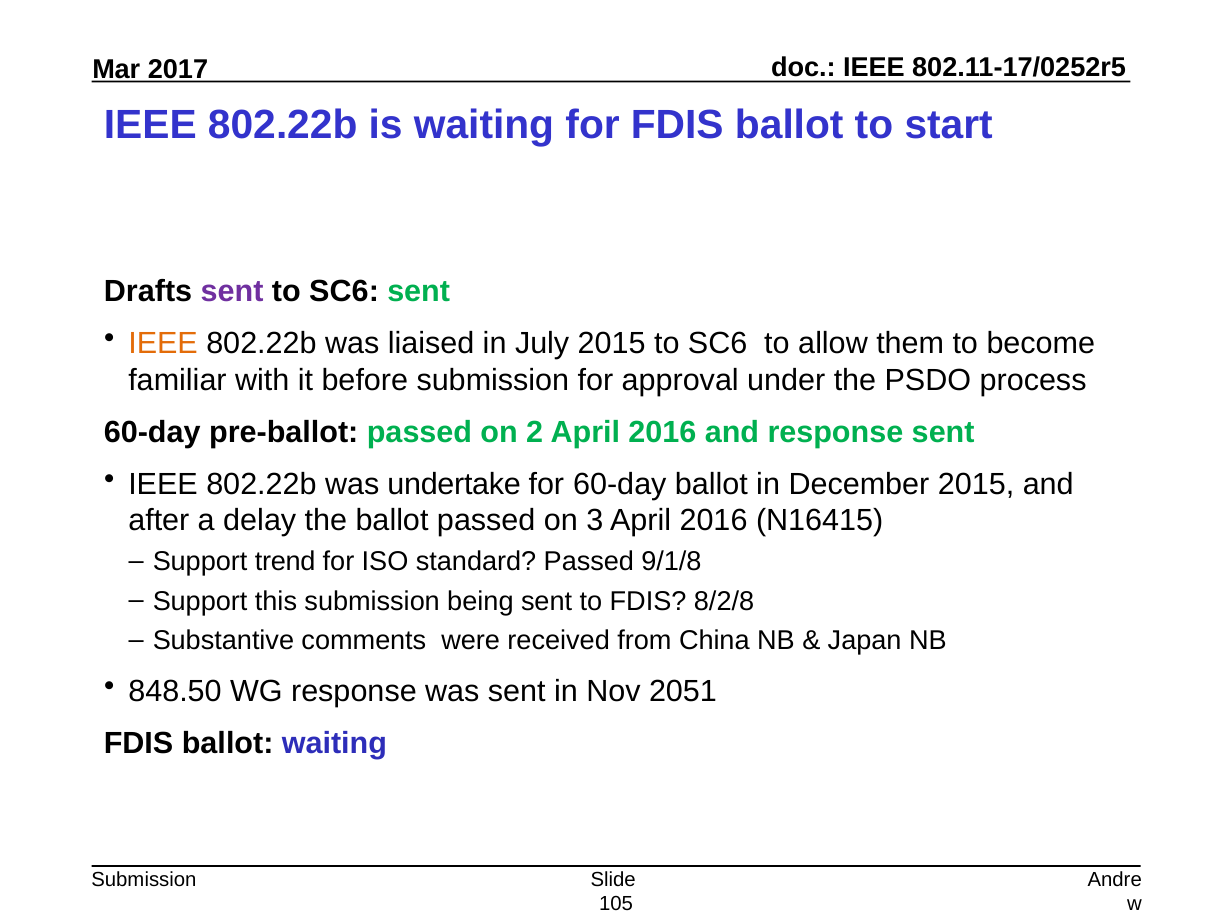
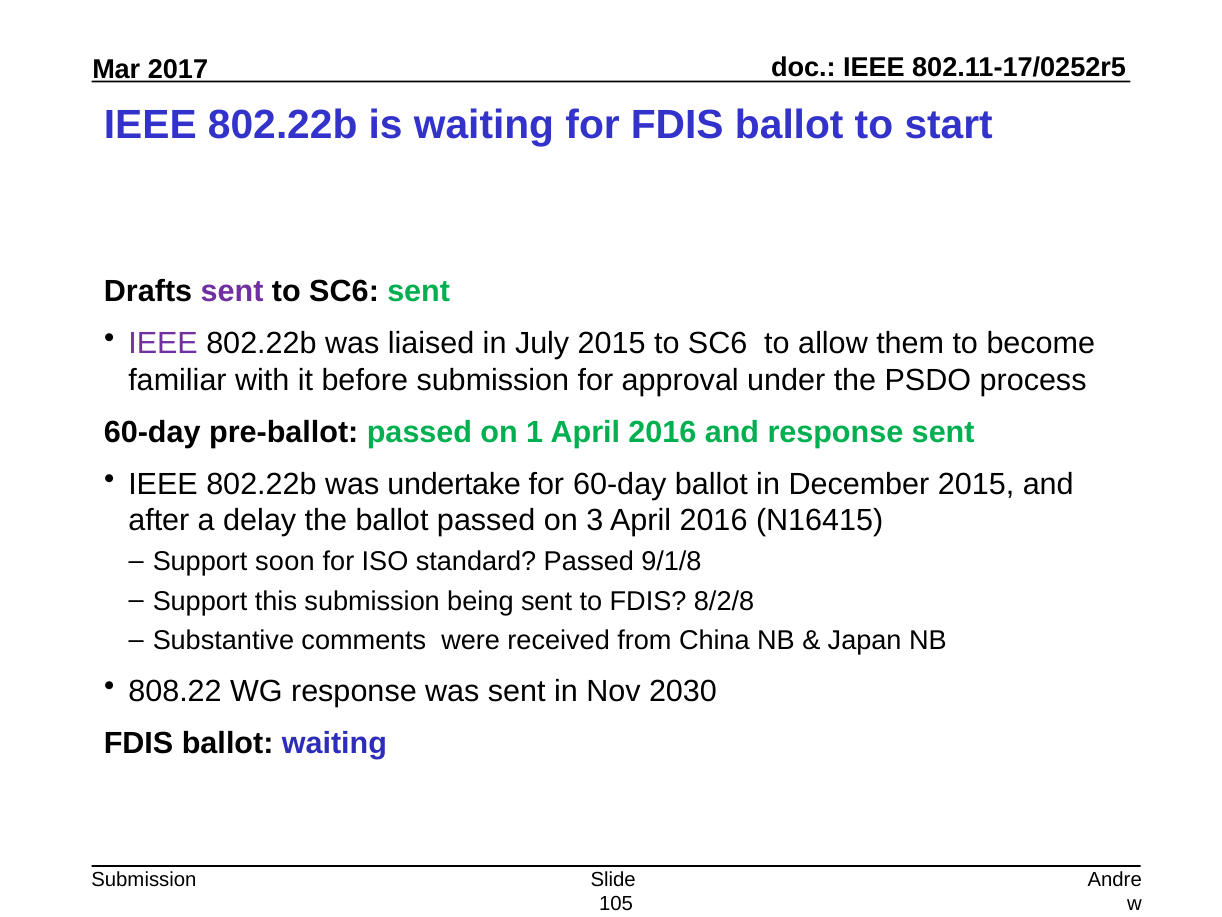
IEEE colour: orange -> purple (163, 343)
2: 2 -> 1 (535, 432)
trend: trend -> soon (285, 562)
848.50: 848.50 -> 808.22 (175, 691)
2051: 2051 -> 2030 (683, 691)
